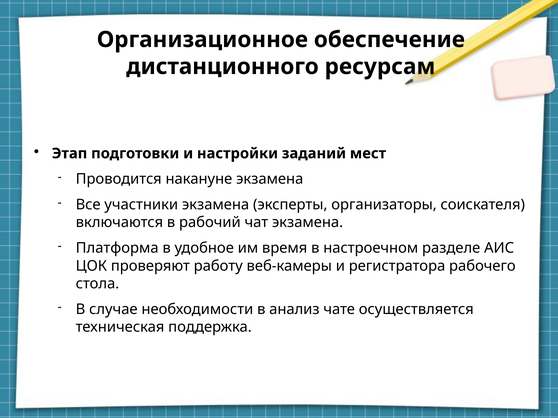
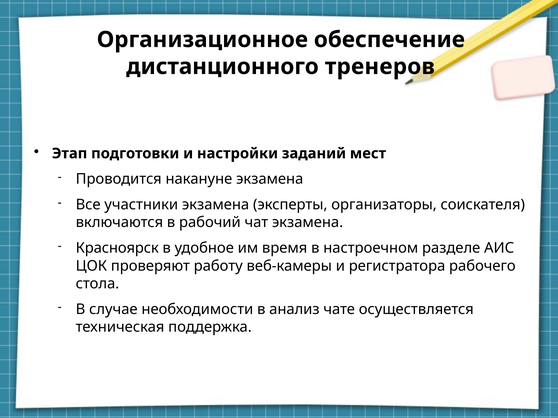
ресурсам: ресурсам -> тренеров (380, 67)
Платформа: Платформа -> Красноярск (117, 248)
